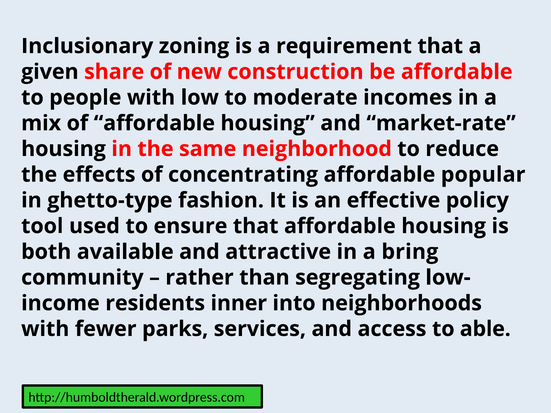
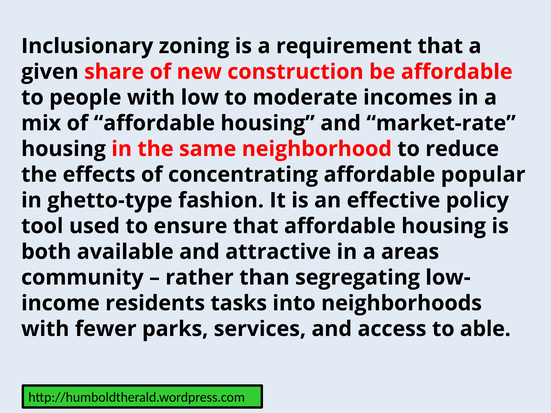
bring: bring -> areas (410, 252)
inner: inner -> tasks (239, 303)
